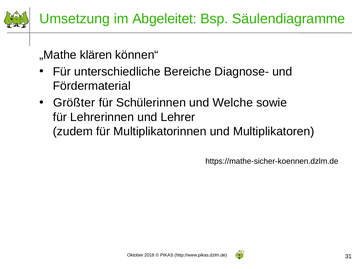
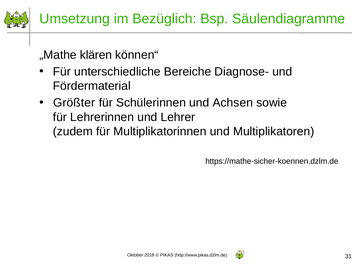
Abgeleitet: Abgeleitet -> Bezüglich (164, 19)
Welche: Welche -> Achsen (233, 103)
